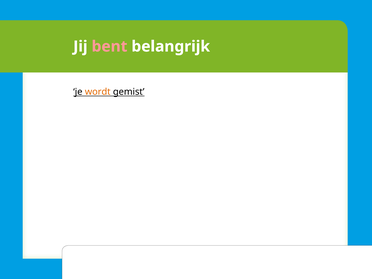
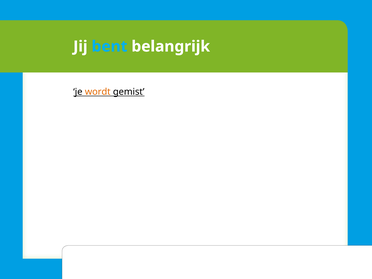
bent colour: pink -> light blue (110, 46)
